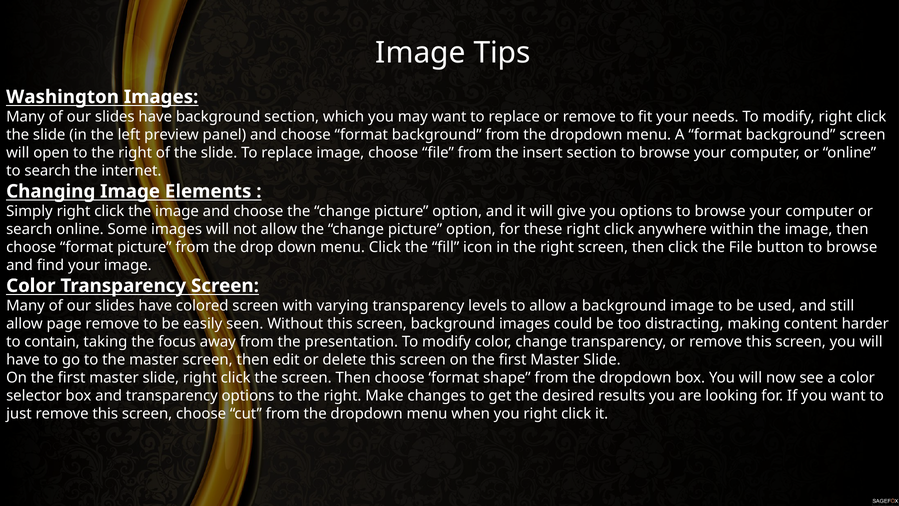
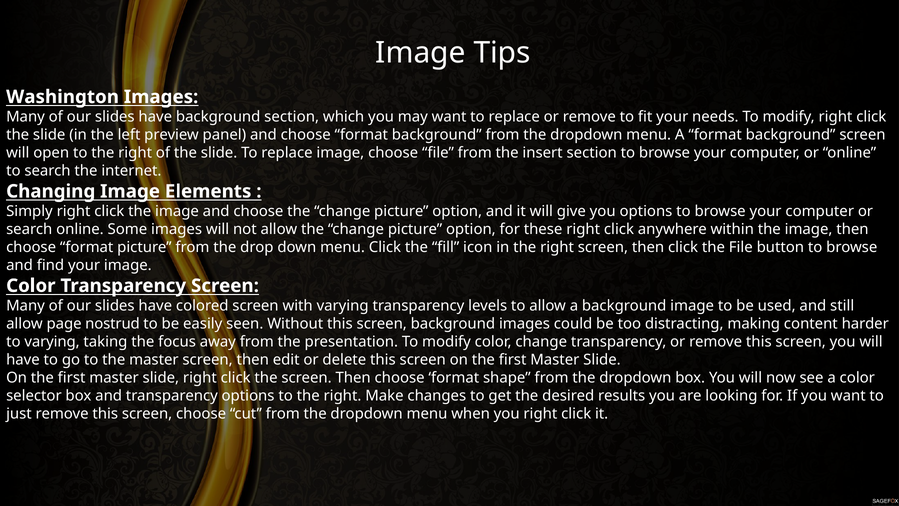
page remove: remove -> nostrud (113, 324)
to contain: contain -> varying (52, 341)
